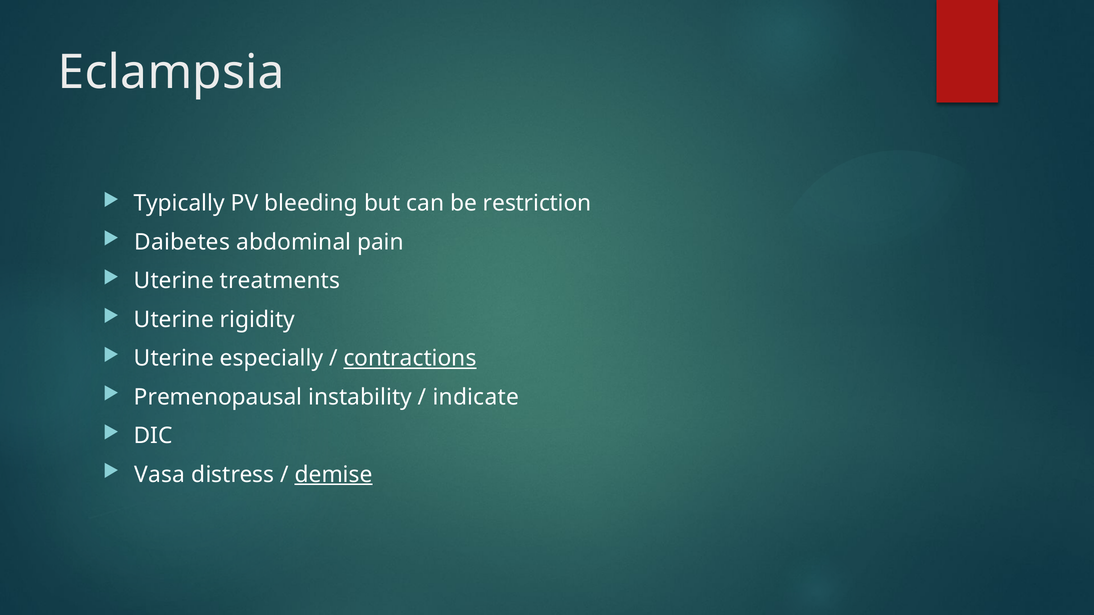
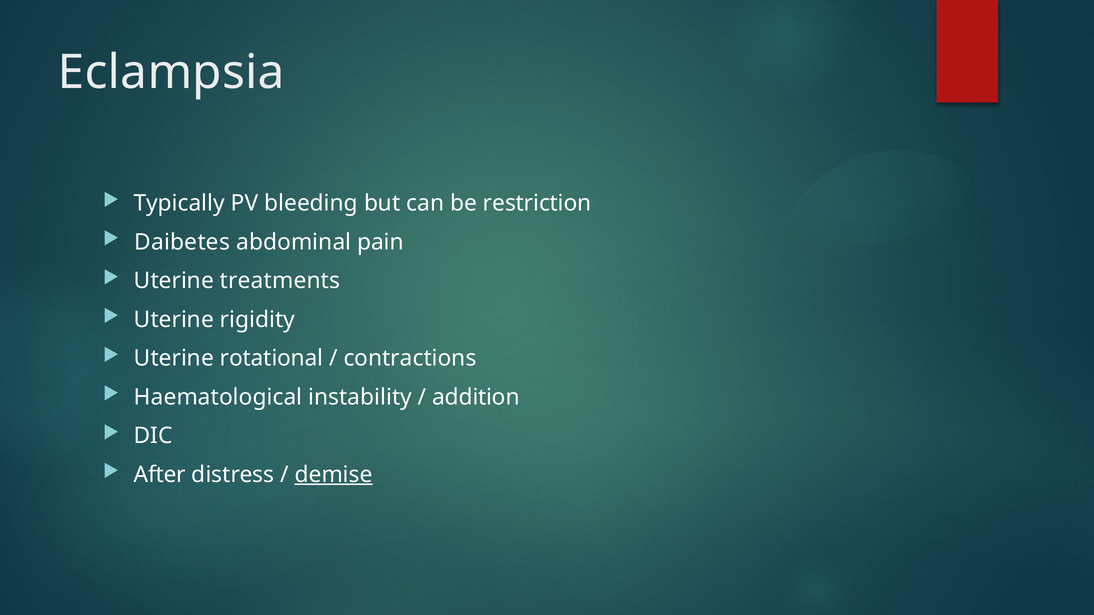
especially: especially -> rotational (272, 359)
contractions underline: present -> none (410, 359)
Premenopausal: Premenopausal -> Haematological (218, 397)
indicate: indicate -> addition (476, 397)
Vasa: Vasa -> After (160, 475)
